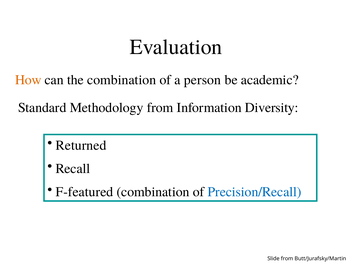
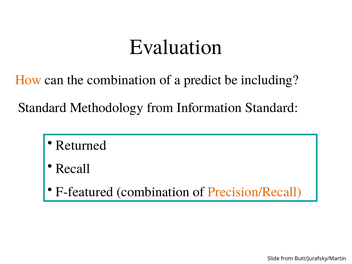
person: person -> predict (203, 80)
academic: academic -> including (270, 80)
Information Diversity: Diversity -> Standard (272, 108)
Precision/Recall colour: blue -> orange (255, 192)
